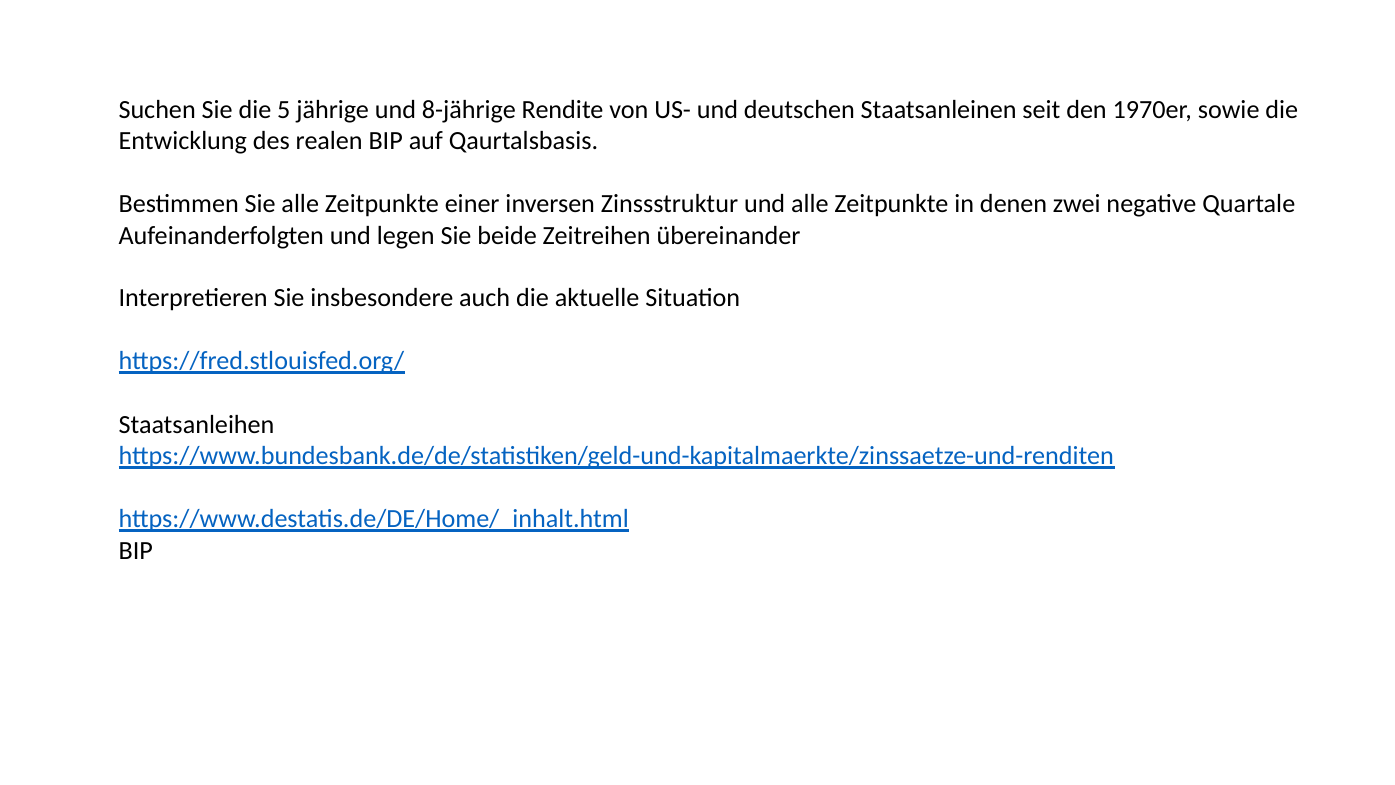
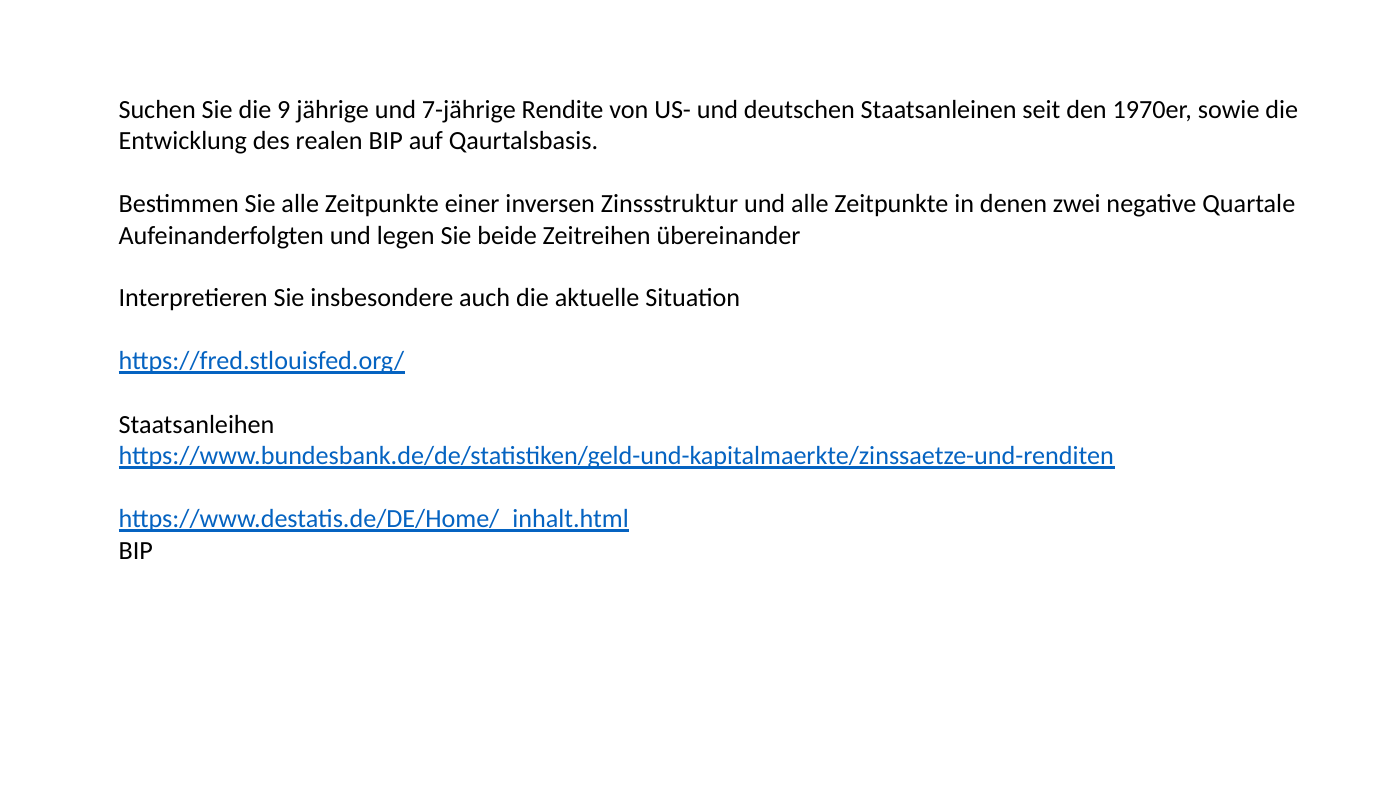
5: 5 -> 9 (284, 110)
8-jährige: 8-jährige -> 7-jährige (469, 110)
